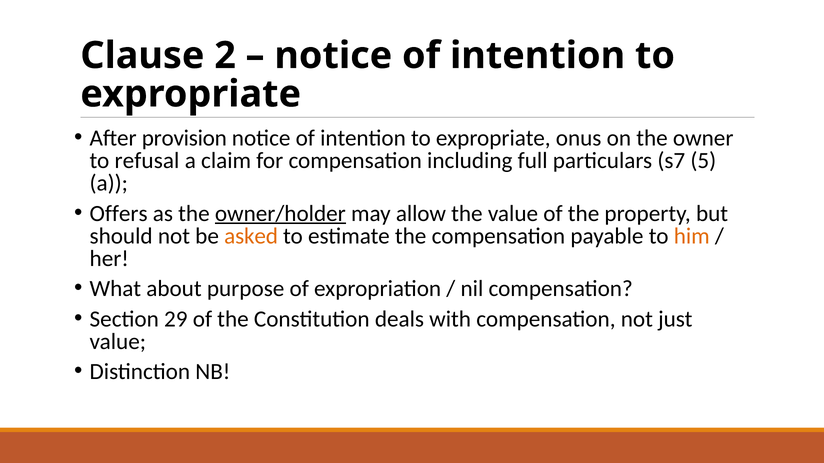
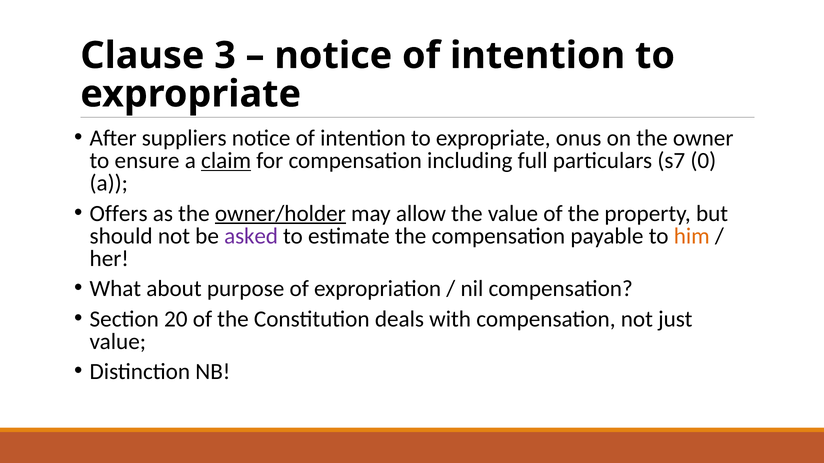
2: 2 -> 3 (225, 56)
provision: provision -> suppliers (184, 138)
refusal: refusal -> ensure (147, 161)
claim underline: none -> present (226, 161)
5: 5 -> 0 (703, 161)
asked colour: orange -> purple (251, 236)
29: 29 -> 20 (176, 319)
